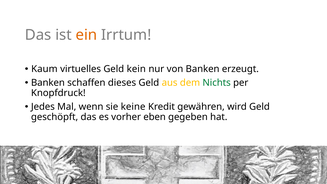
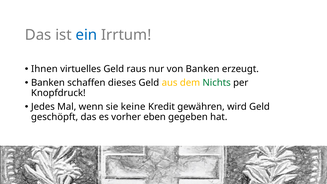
ein colour: orange -> blue (86, 35)
Kaum: Kaum -> Ihnen (44, 69)
kein: kein -> raus (136, 69)
